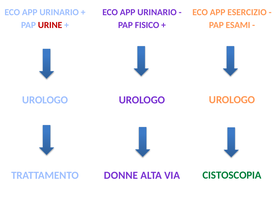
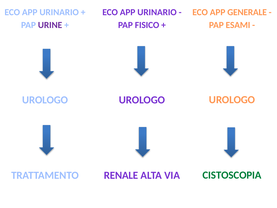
ESERCIZIO: ESERCIZIO -> GENERALE (247, 12)
URINE colour: red -> purple (50, 25)
DONNE: DONNE -> RENALE (121, 175)
